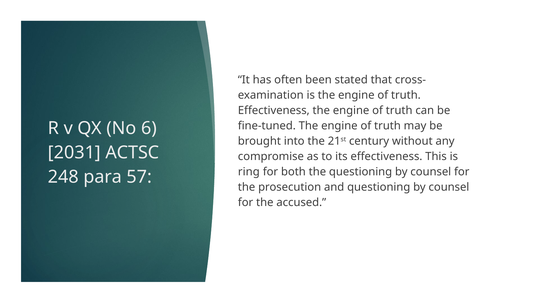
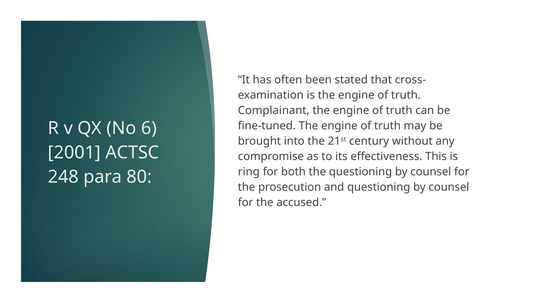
Effectiveness: Effectiveness -> Complainant (274, 110)
2031: 2031 -> 2001 (74, 153)
57: 57 -> 80 (139, 177)
